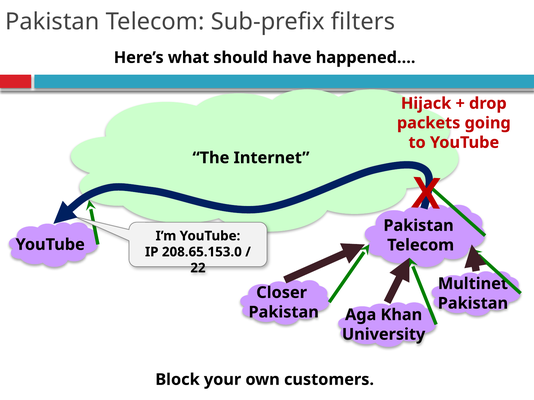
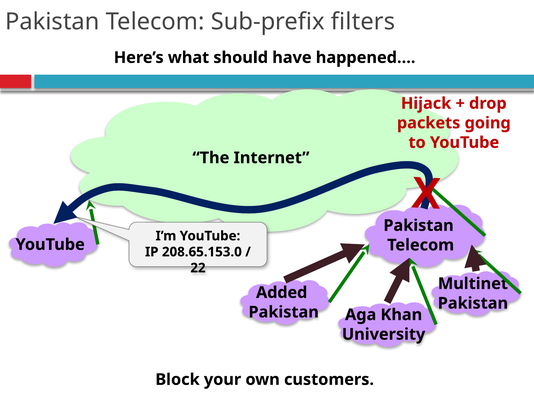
Closer: Closer -> Added (282, 293)
